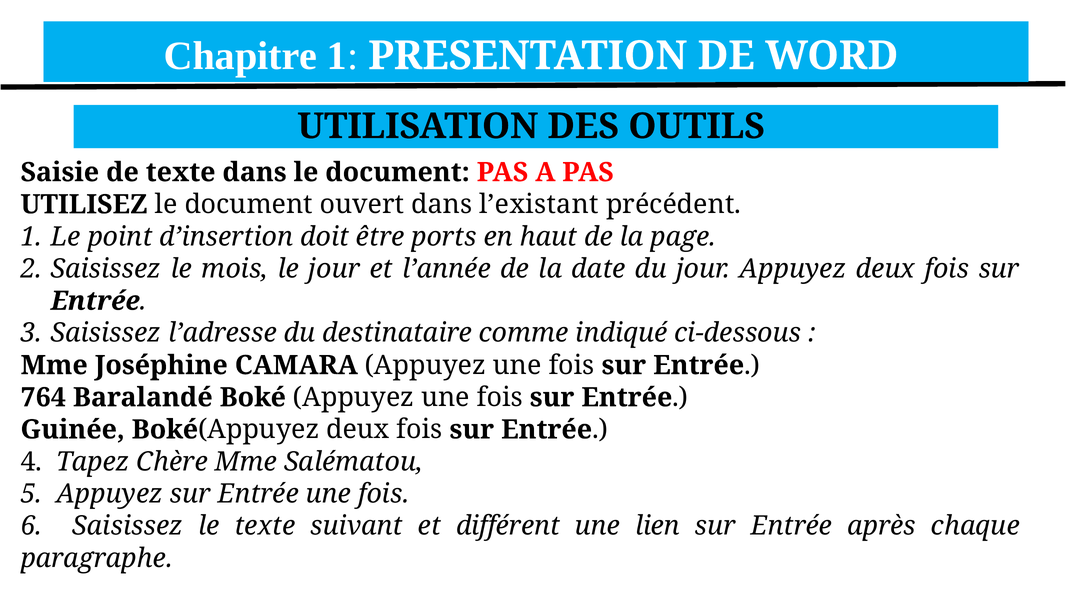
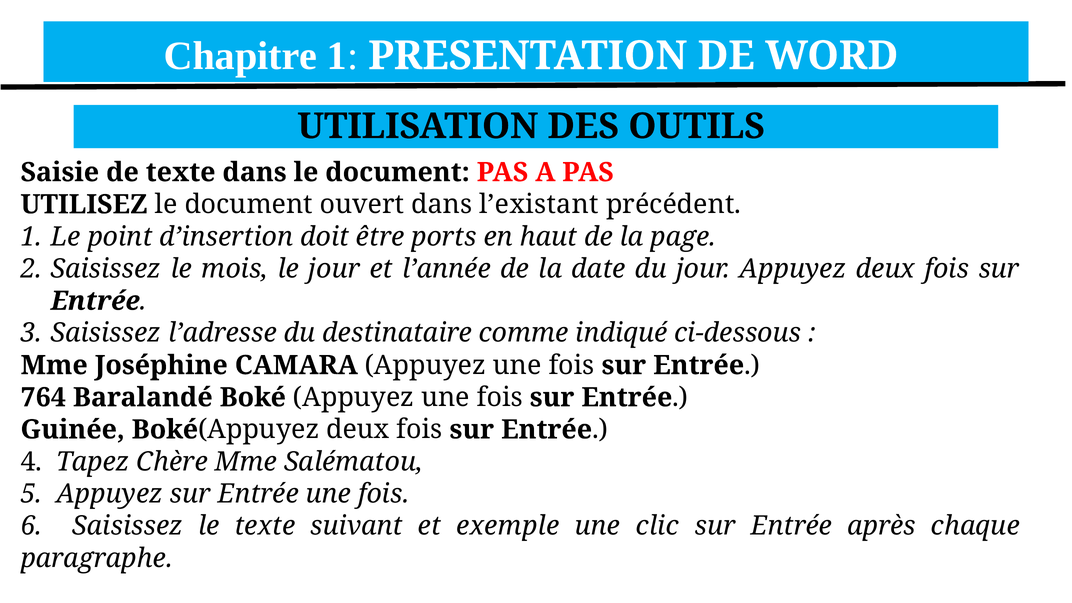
différent: différent -> exemple (508, 526)
lien: lien -> clic (657, 526)
